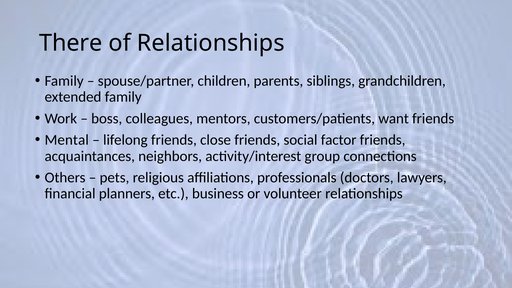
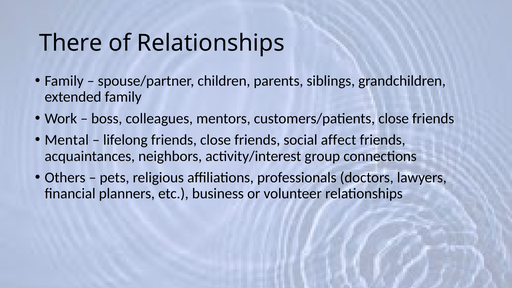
customers/patients want: want -> close (394, 118)
factor: factor -> affect (339, 140)
